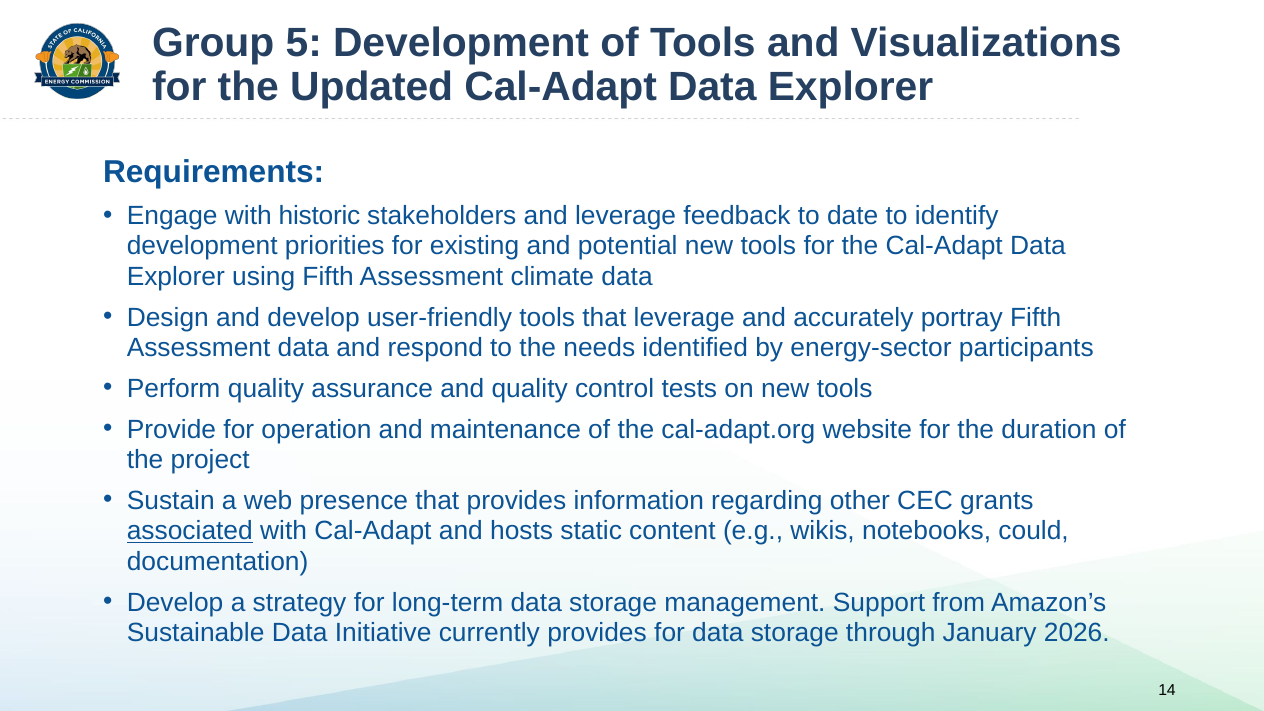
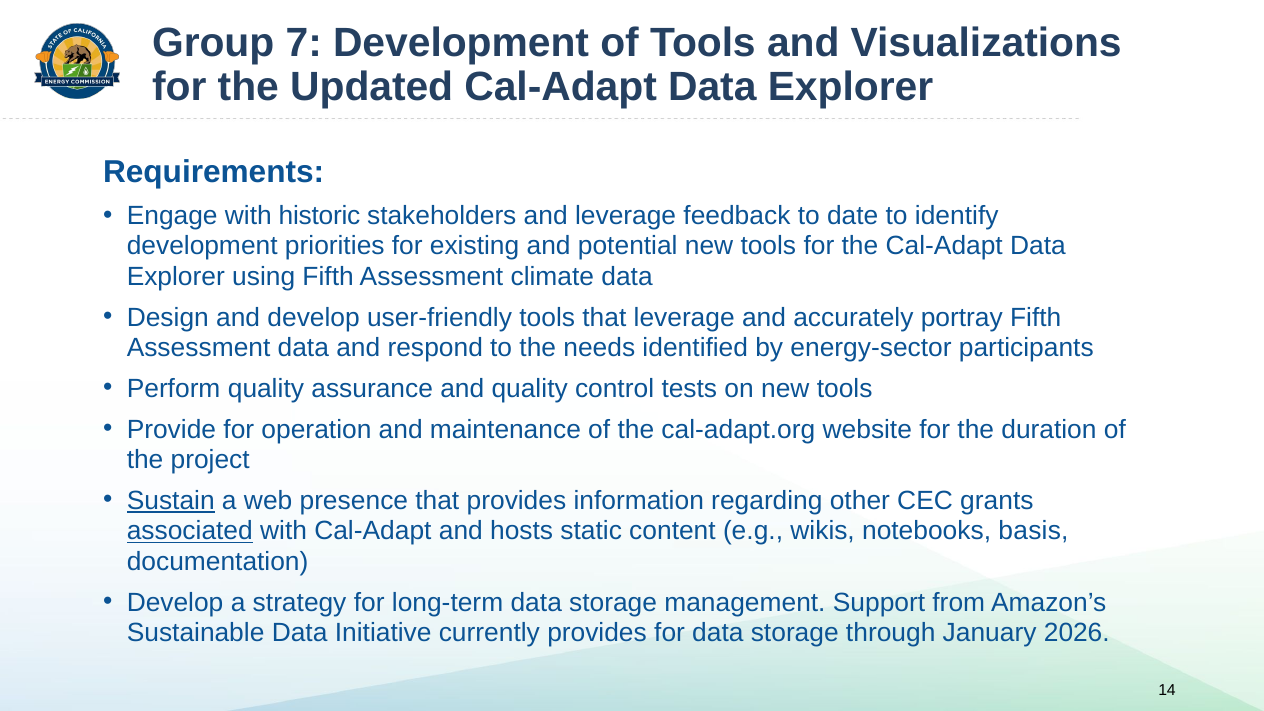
5: 5 -> 7 (304, 43)
Sustain underline: none -> present (171, 501)
could: could -> basis (1033, 531)
